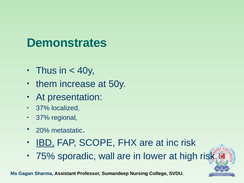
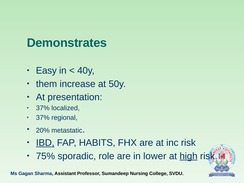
Thus: Thus -> Easy (46, 71)
SCOPE: SCOPE -> HABITS (97, 143)
wall: wall -> role (106, 156)
high underline: none -> present (189, 156)
